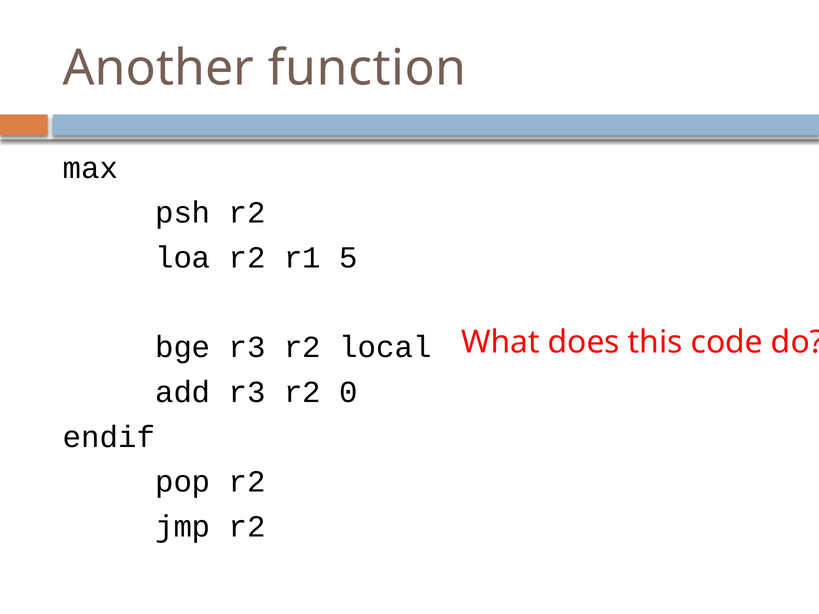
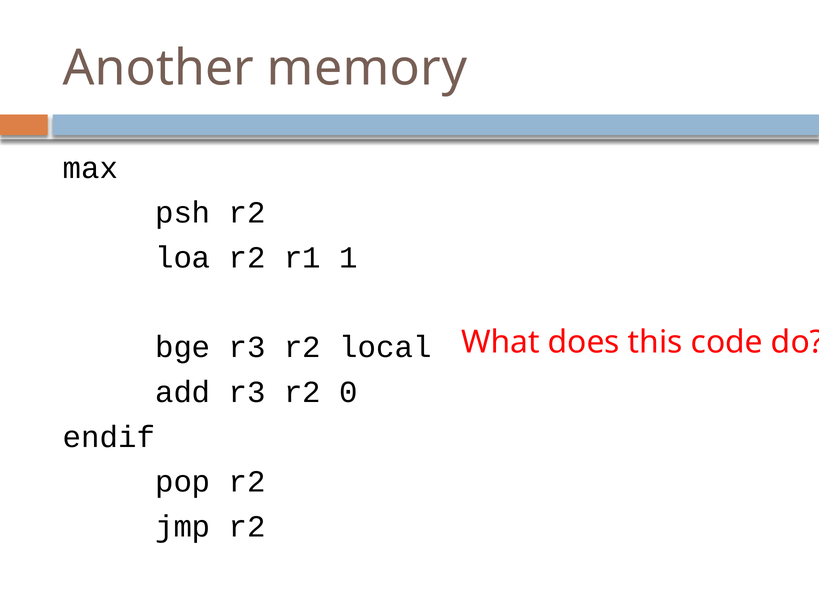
function: function -> memory (367, 68)
5: 5 -> 1 (349, 258)
